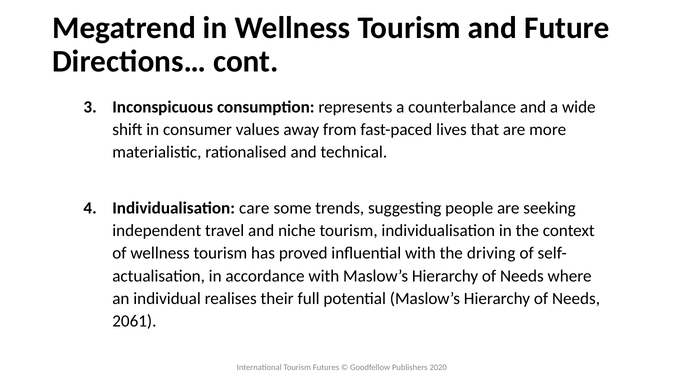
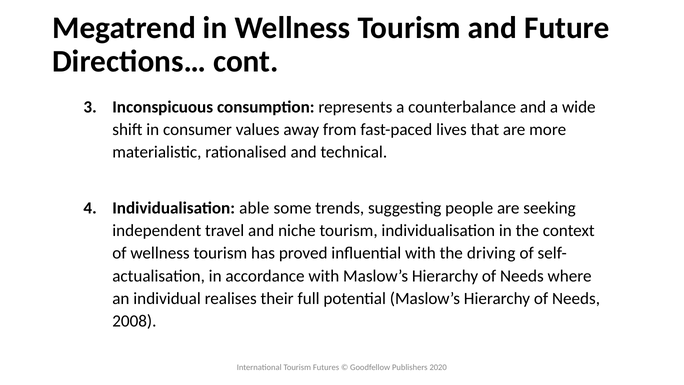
care: care -> able (254, 208)
2061: 2061 -> 2008 (134, 321)
